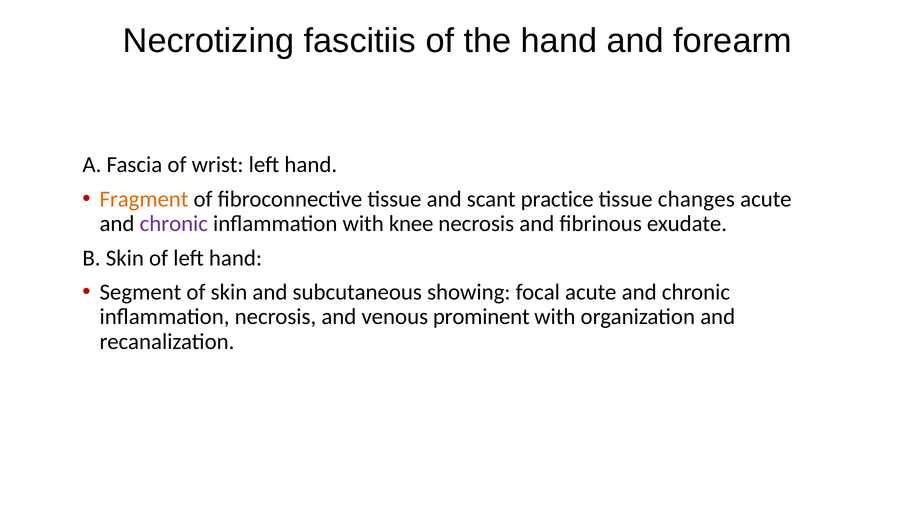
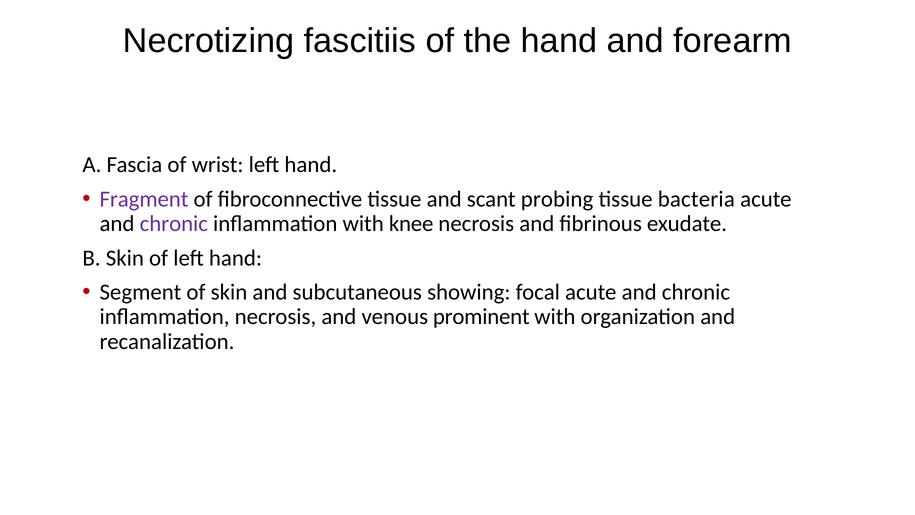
Fragment colour: orange -> purple (144, 199)
practice: practice -> probing (557, 199)
changes: changes -> bacteria (696, 199)
